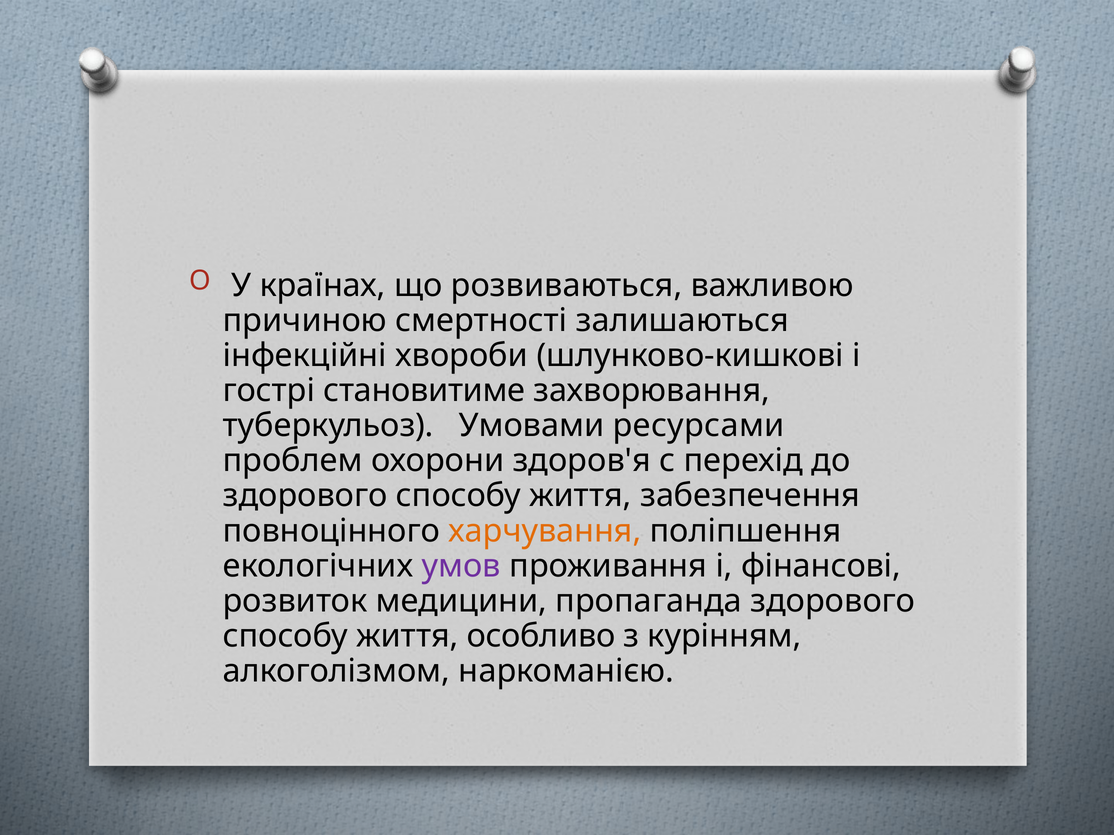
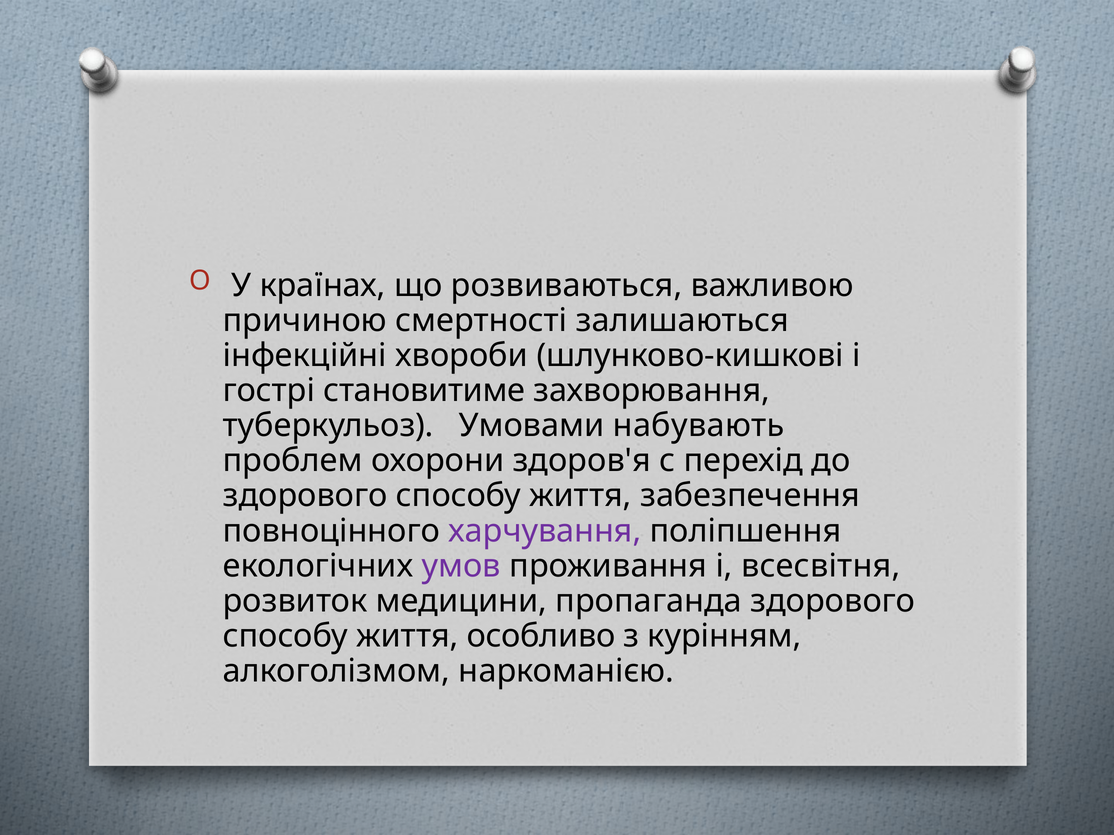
ресурсами: ресурсами -> набувають (699, 426)
харчування colour: orange -> purple (545, 531)
фінансові: фінансові -> всесвітня (821, 566)
